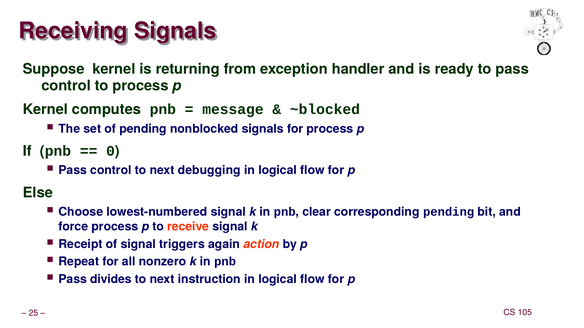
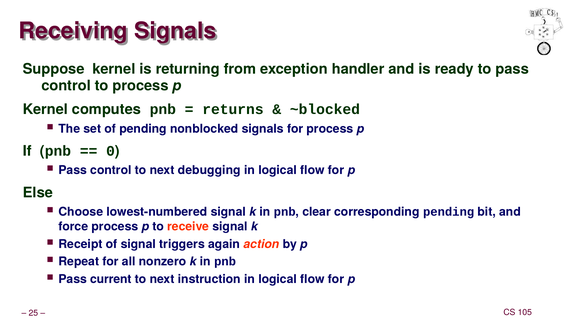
message: message -> returns (233, 110)
divides: divides -> current (111, 280)
